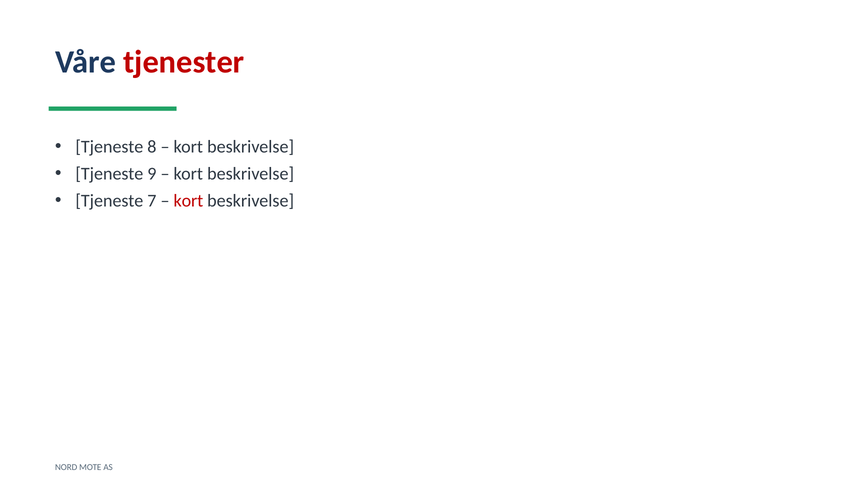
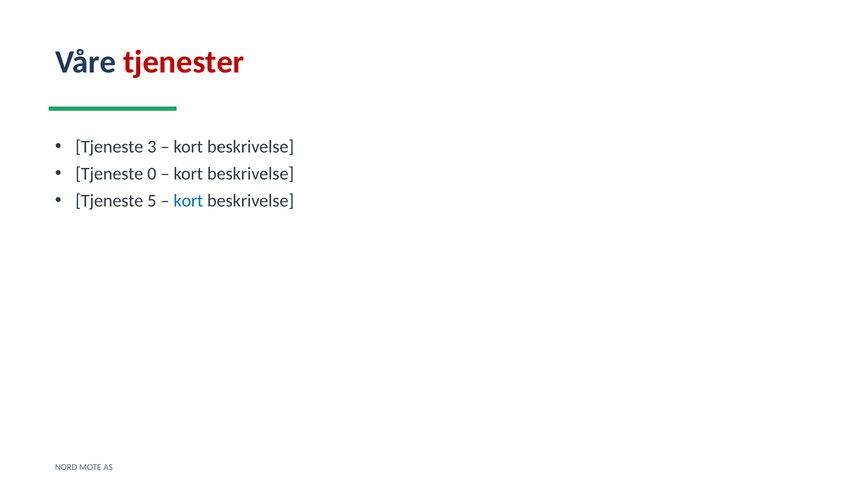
8: 8 -> 3 (152, 147)
9: 9 -> 0 (152, 174)
7: 7 -> 5 (152, 201)
kort colour: red -> blue (188, 201)
